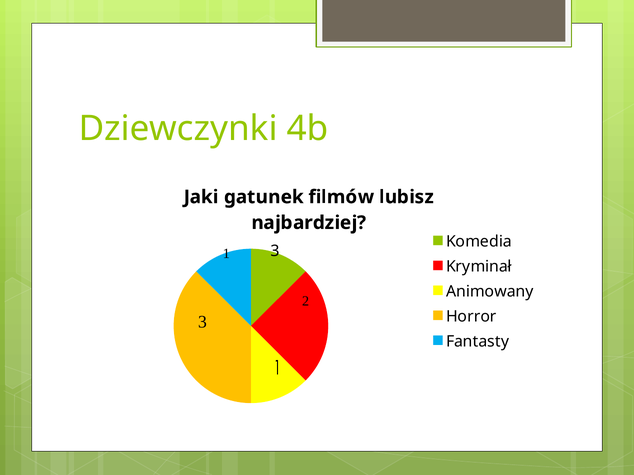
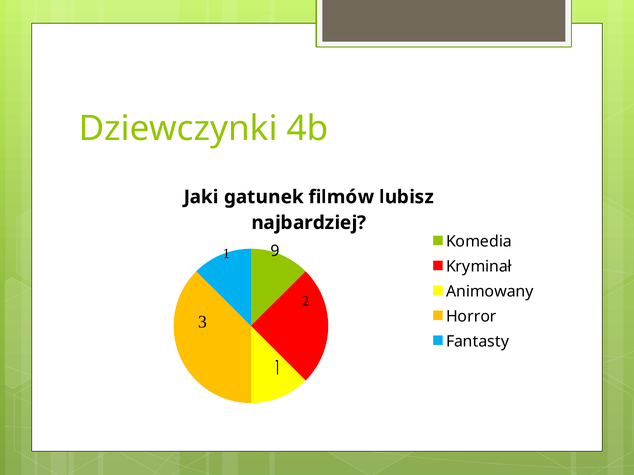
1 3: 3 -> 9 (275, 251)
